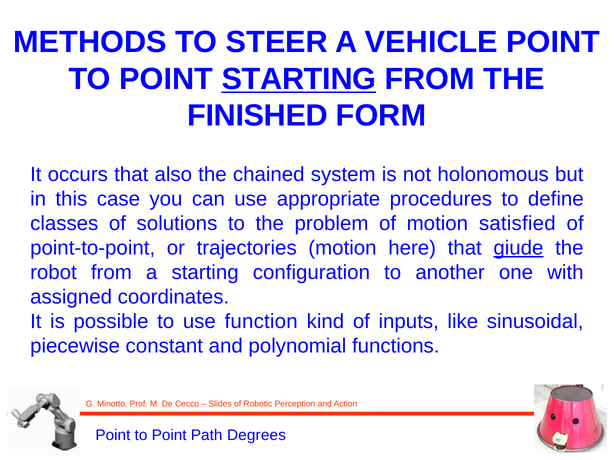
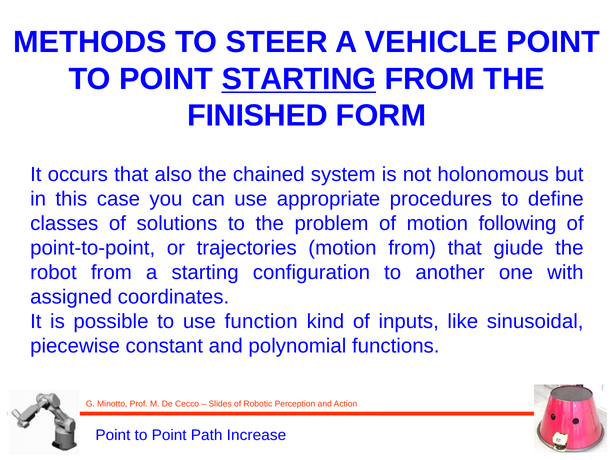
satisfied: satisfied -> following (518, 224)
motion here: here -> from (412, 248)
giude underline: present -> none (518, 248)
Degrees: Degrees -> Increase (256, 436)
